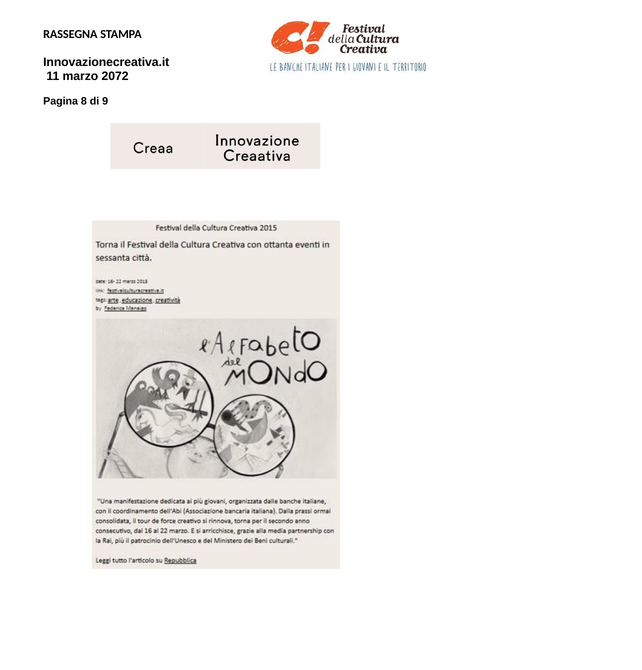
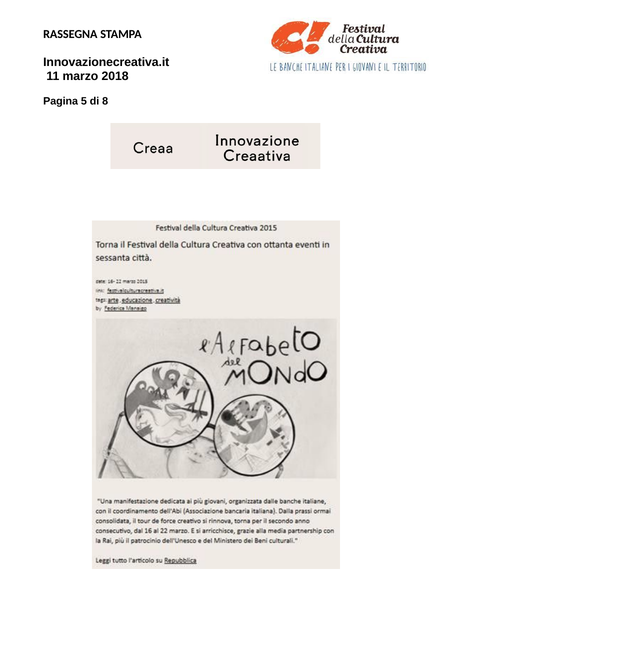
2072: 2072 -> 2018 (115, 76)
8: 8 -> 5 (84, 101)
9: 9 -> 8 (105, 101)
